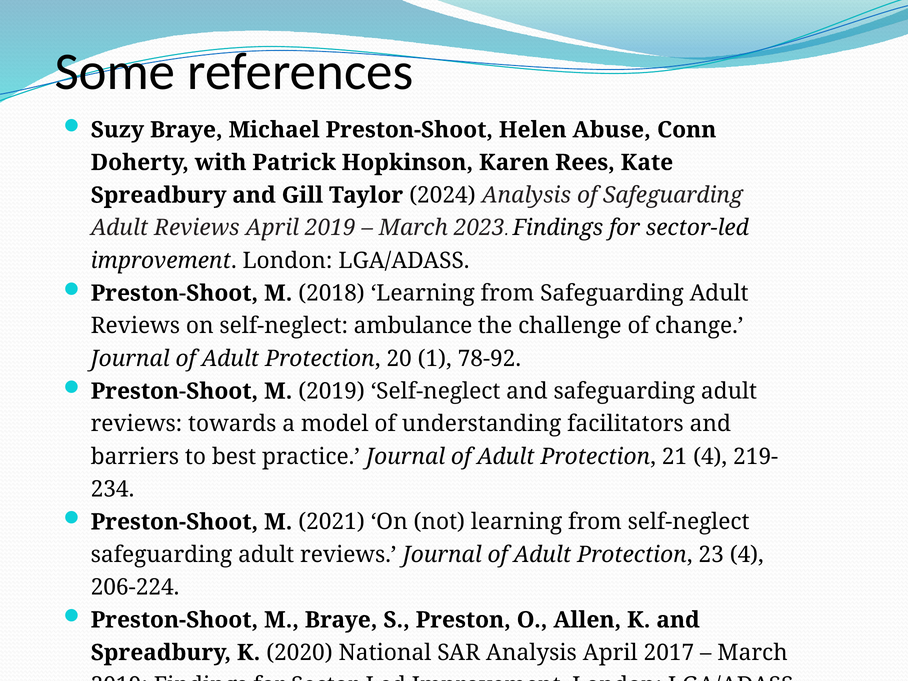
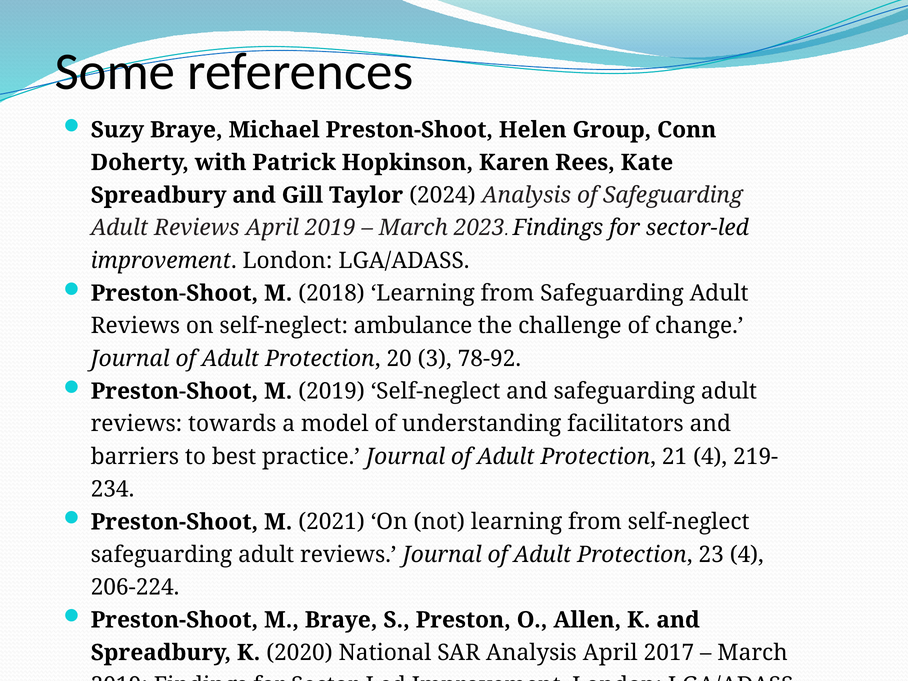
Abuse: Abuse -> Group (612, 130)
1: 1 -> 3 (435, 359)
